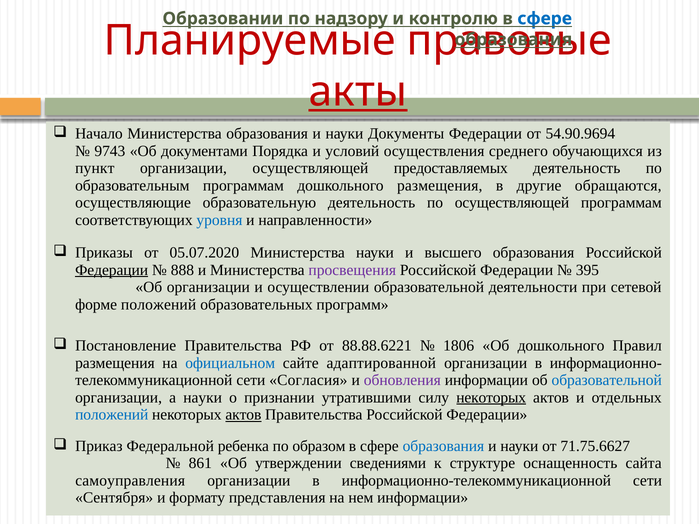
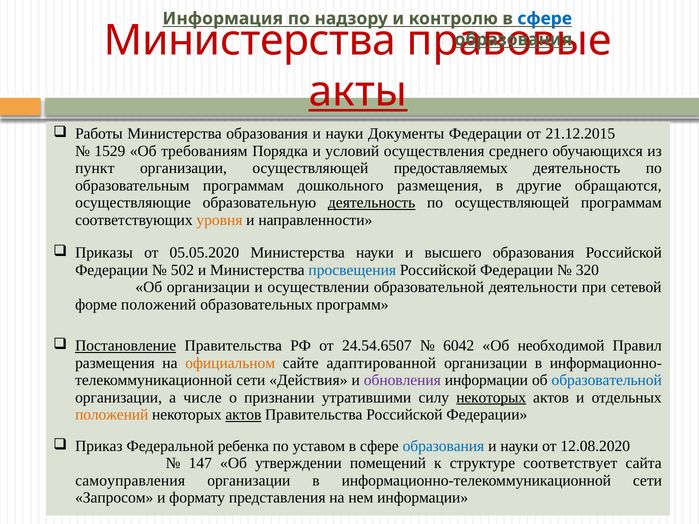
Образовании: Образовании -> Информация (223, 19)
Планируемые: Планируемые -> Министерства (250, 41)
Начало: Начало -> Работы (99, 134)
54.90.9694: 54.90.9694 -> 21.12.2015 (580, 134)
9743: 9743 -> 1529 (110, 151)
документами: документами -> требованиям (204, 151)
деятельность underline: none -> present (372, 203)
уровня colour: blue -> orange (219, 220)
05.07.2020: 05.07.2020 -> 05.05.2020 (204, 253)
Федерации underline: present -> none (112, 270)
888: 888 -> 502 (182, 270)
просвещения colour: purple -> blue (352, 270)
395: 395 -> 320 (587, 270)
Постановление underline: none -> present (126, 346)
88.88.6221: 88.88.6221 -> 24.54.6507 (377, 346)
1806: 1806 -> 6042 (459, 346)
Об дошкольного: дошкольного -> необходимой (561, 346)
официальном colour: blue -> orange (230, 363)
Согласия: Согласия -> Действия (308, 380)
а науки: науки -> числе (203, 398)
положений colour: blue -> orange (112, 415)
образом: образом -> уставом (319, 446)
71.75.6627: 71.75.6627 -> 12.08.2020 (595, 446)
861: 861 -> 147 (200, 464)
сведениями: сведениями -> помещений (388, 464)
оснащенность: оснащенность -> соответствует (570, 464)
Сентября: Сентября -> Запросом (114, 498)
